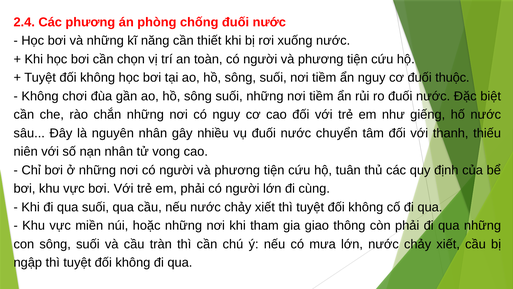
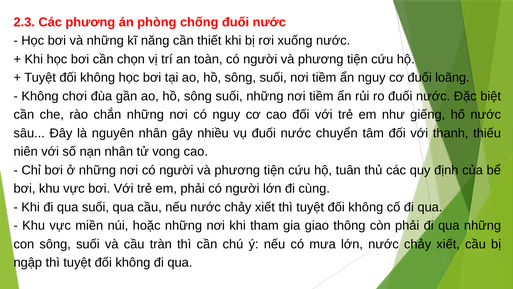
2.4: 2.4 -> 2.3 (24, 22)
thuộc: thuộc -> loãng (452, 78)
